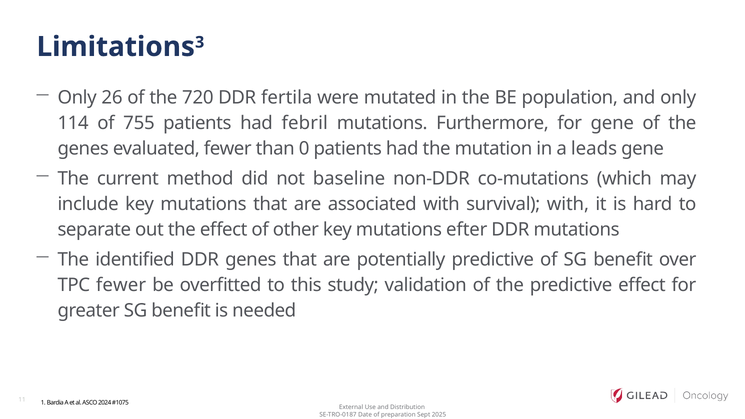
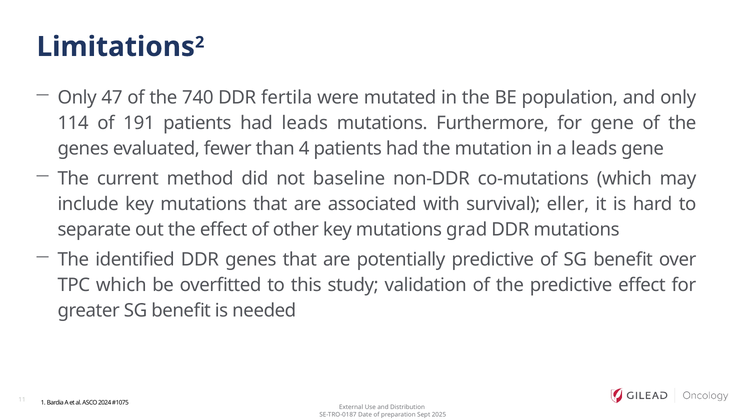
3: 3 -> 2 (200, 42)
26: 26 -> 47 (112, 98)
720: 720 -> 740 (198, 98)
755: 755 -> 191 (139, 123)
had febril: febril -> leads (305, 123)
0: 0 -> 4 (304, 149)
survival with: with -> eller (568, 204)
efter: efter -> grad (467, 230)
TPC fewer: fewer -> which (121, 285)
